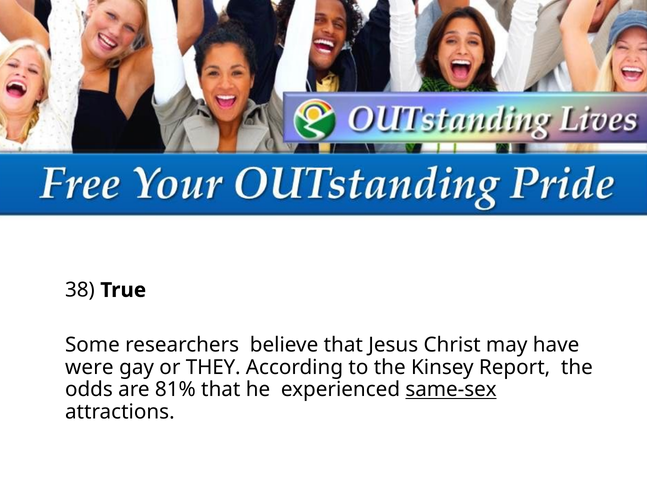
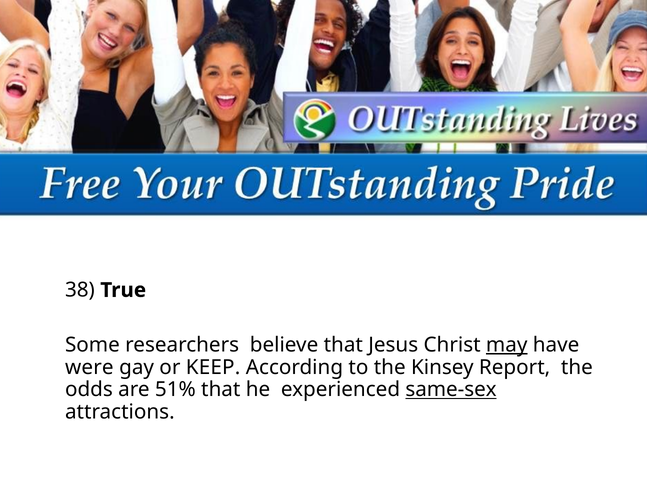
may underline: none -> present (507, 345)
THEY: THEY -> KEEP (213, 367)
81%: 81% -> 51% (175, 390)
